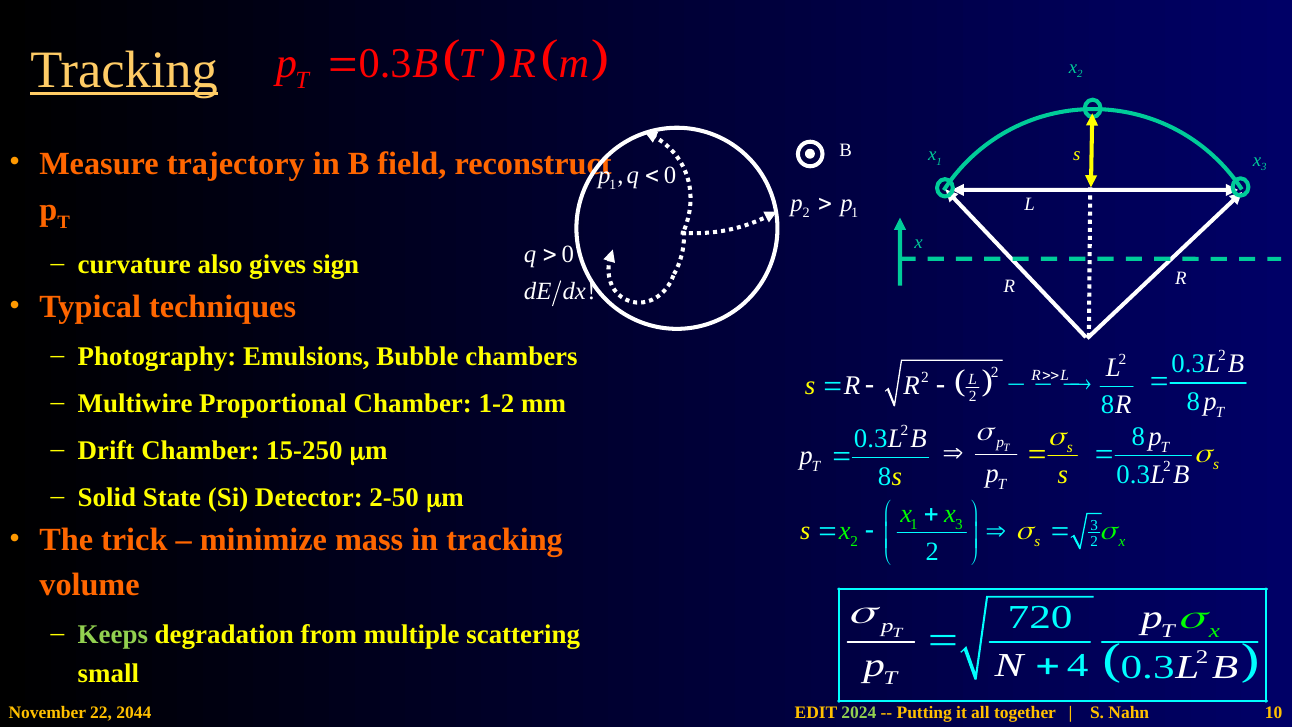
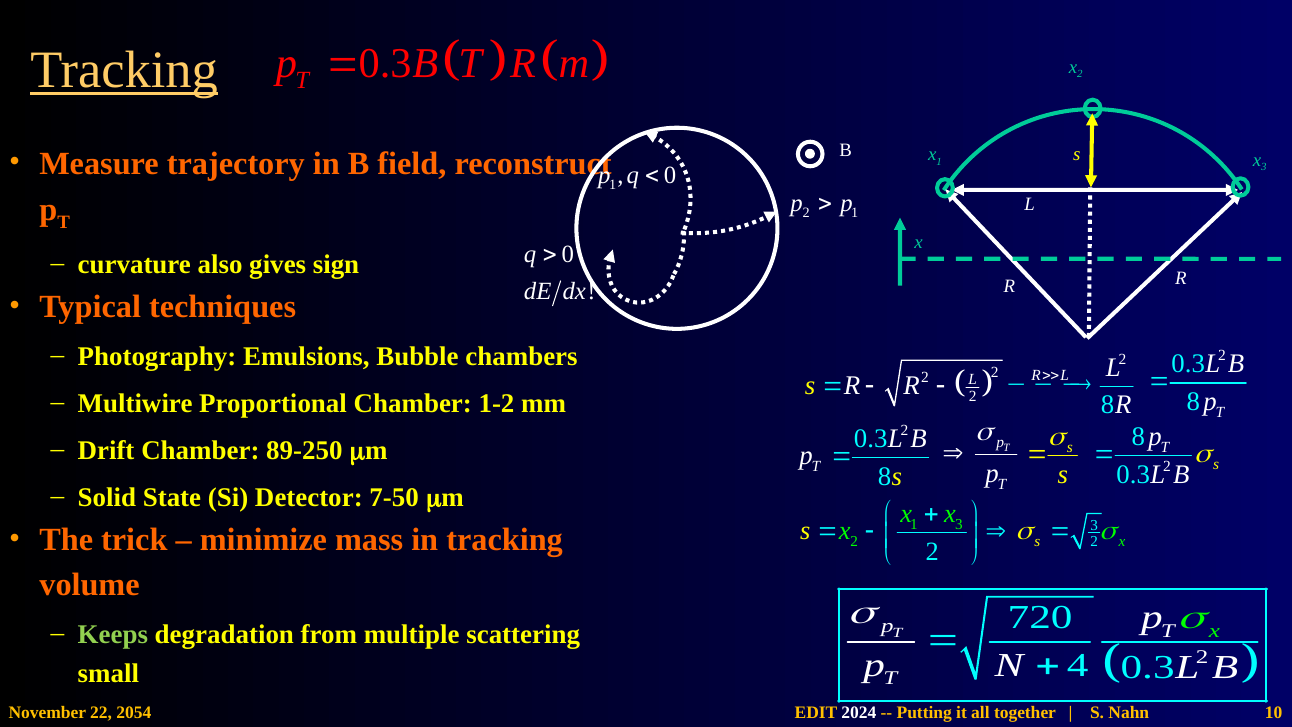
15-250: 15-250 -> 89-250 (304, 450)
2-50: 2-50 -> 7-50 (394, 497)
2044: 2044 -> 2054 (134, 713)
2024 colour: light green -> white (859, 713)
